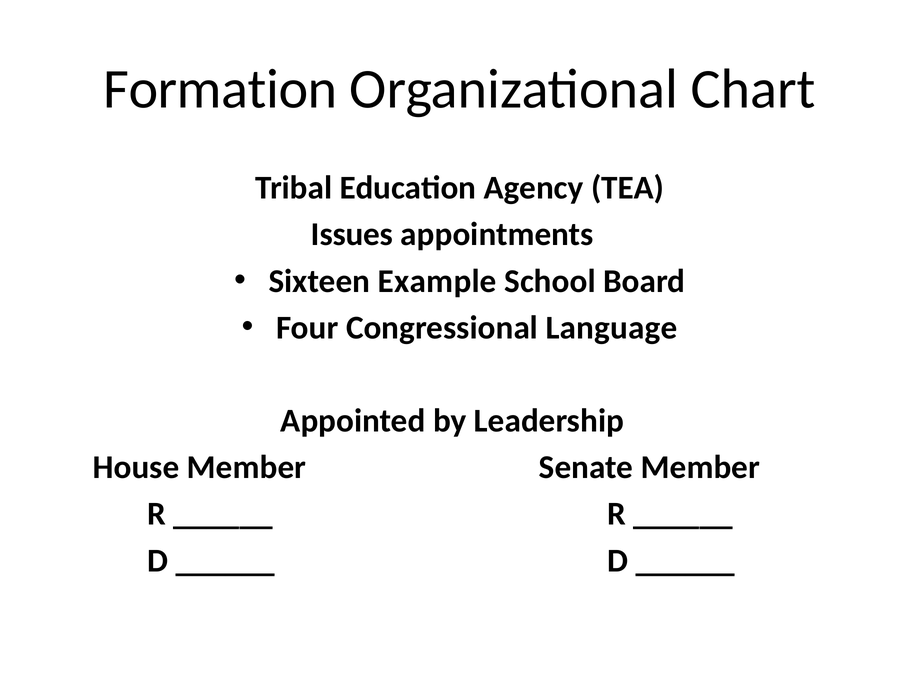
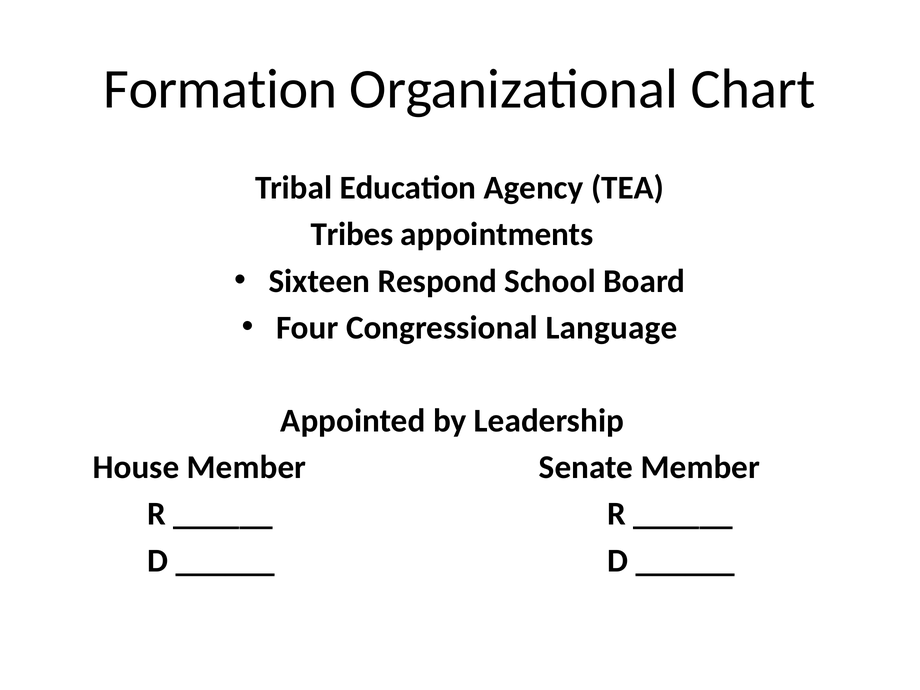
Issues: Issues -> Tribes (352, 235)
Example: Example -> Respond (437, 281)
